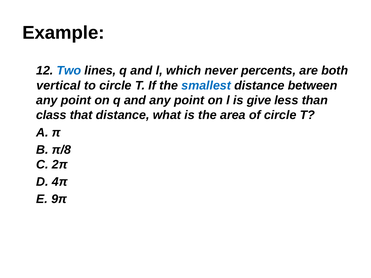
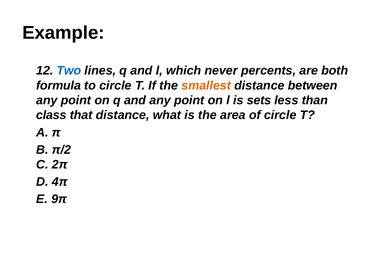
vertical: vertical -> formula (59, 86)
smallest colour: blue -> orange (206, 86)
give: give -> sets (259, 100)
π/8: π/8 -> π/2 (61, 150)
